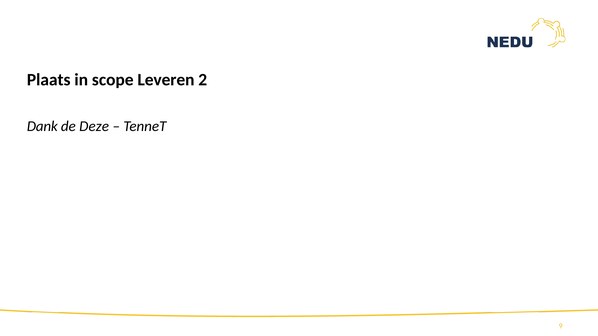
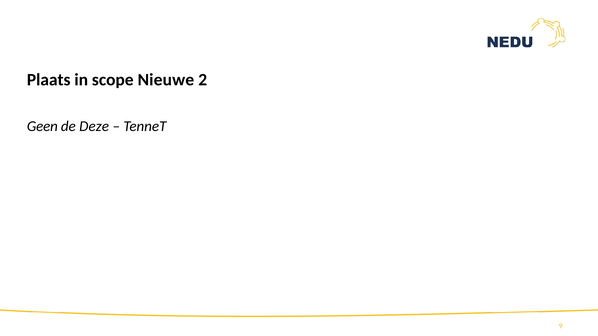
Leveren: Leveren -> Nieuwe (166, 80)
Dank: Dank -> Geen (42, 127)
